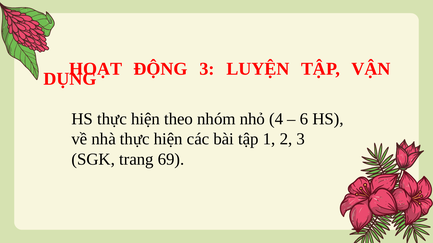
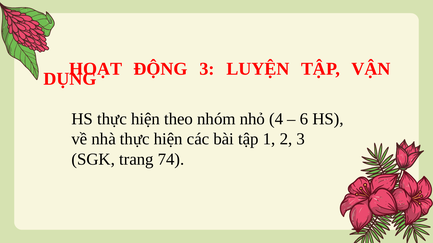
69: 69 -> 74 (171, 160)
